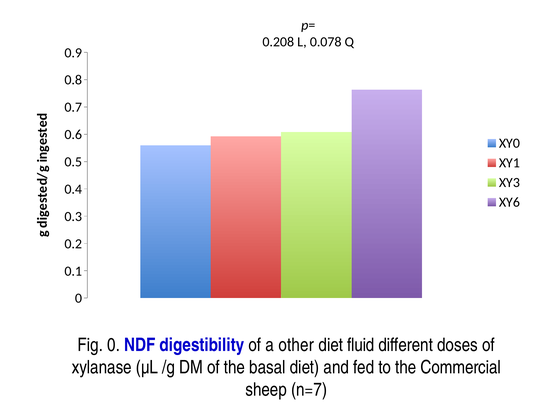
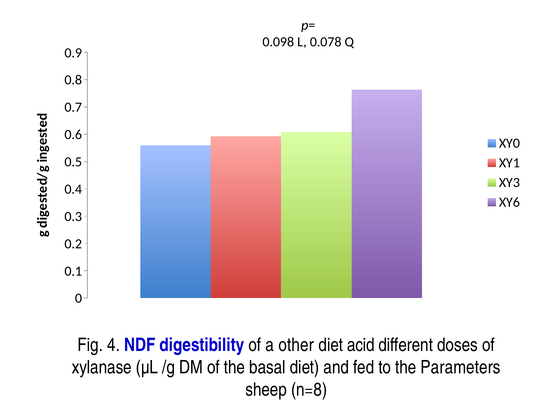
0.208: 0.208 -> 0.098 (278, 42)
Fig 0: 0 -> 4 (114, 345)
fluid: fluid -> acid (361, 345)
Commercial: Commercial -> Parameters (461, 367)
n=7: n=7 -> n=8 (309, 389)
